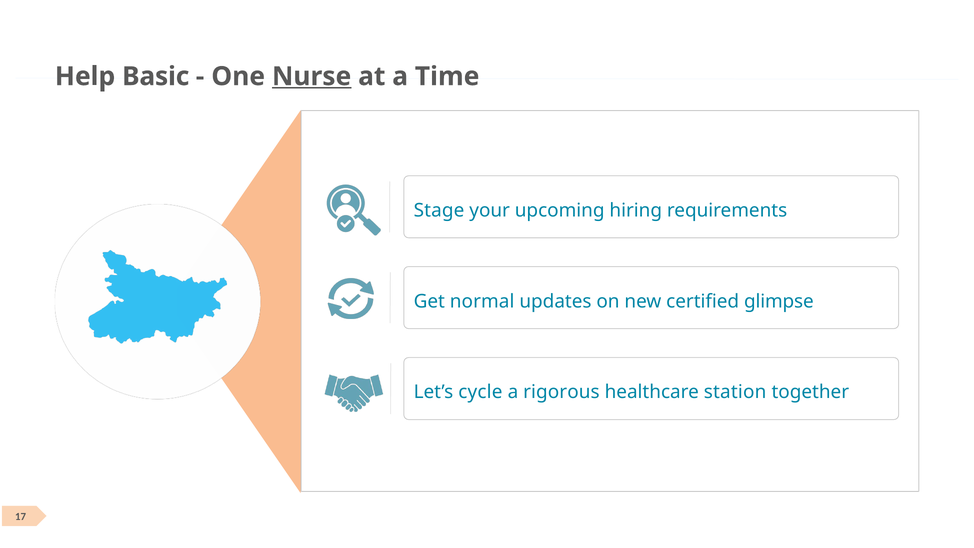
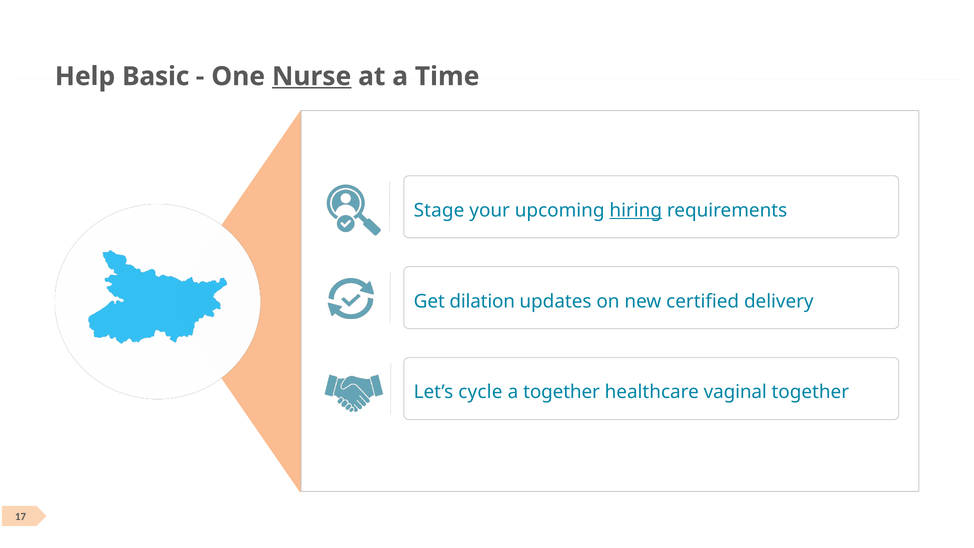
hiring underline: none -> present (636, 210)
normal: normal -> dilation (482, 301)
glimpse: glimpse -> delivery (779, 301)
a rigorous: rigorous -> together (562, 392)
station: station -> vaginal (735, 392)
